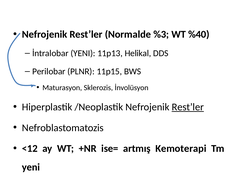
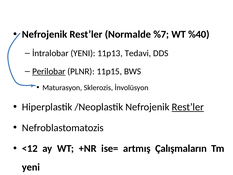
%3: %3 -> %7 (161, 34)
Helikal: Helikal -> Tedavi (138, 53)
Perilobar underline: none -> present (49, 71)
Kemoterapi: Kemoterapi -> Çalışmaların (181, 148)
